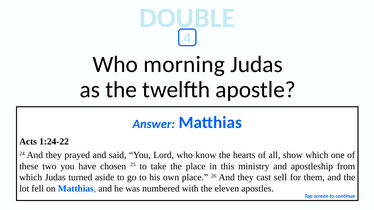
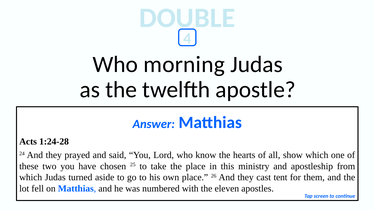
1:24-22: 1:24-22 -> 1:24-28 (54, 142)
sell: sell -> tent (280, 178)
